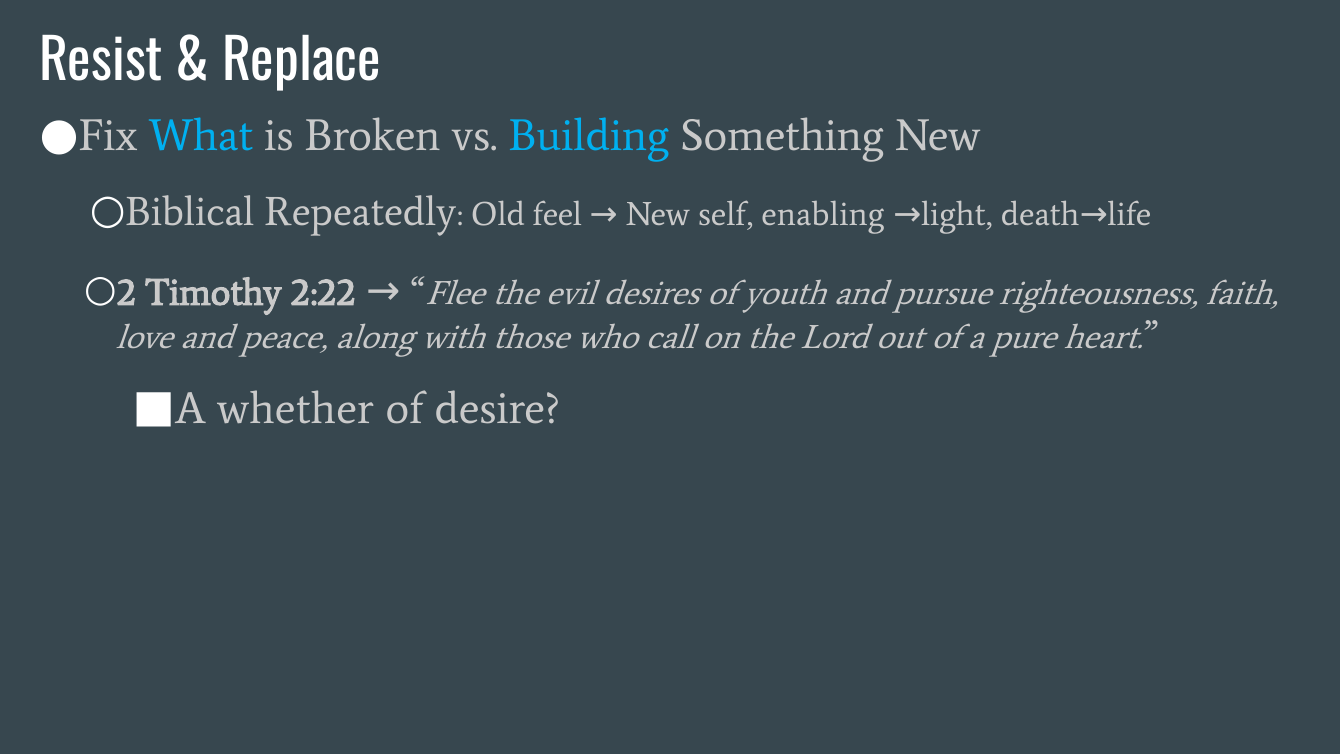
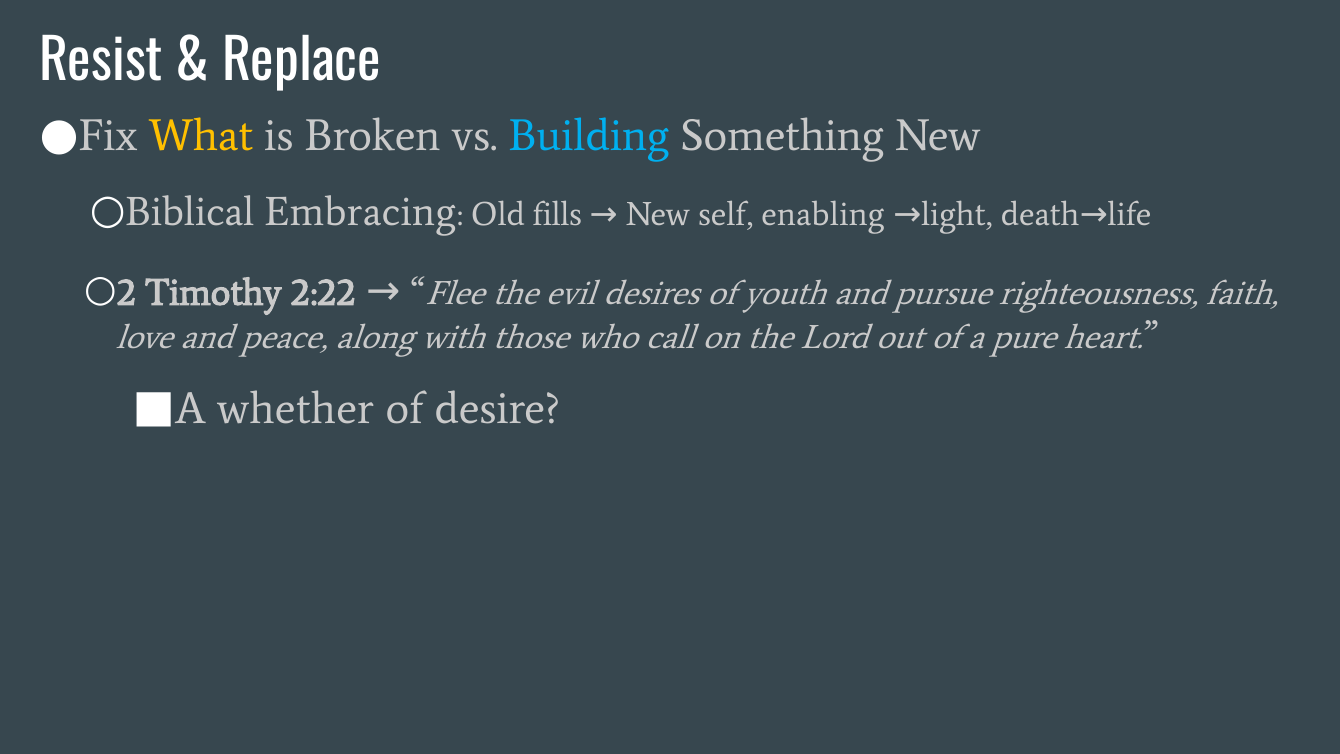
What colour: light blue -> yellow (201, 136)
Repeatedly: Repeatedly -> Embracing (360, 212)
feel: feel -> fills (557, 214)
